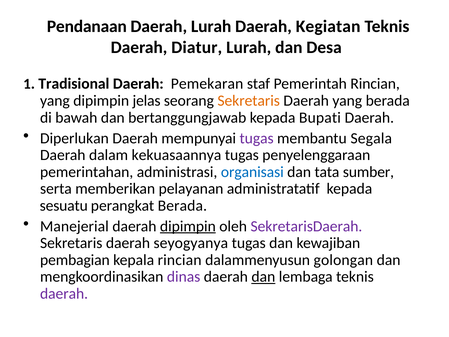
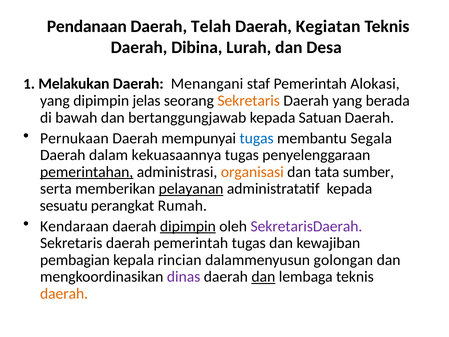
Daerah Lurah: Lurah -> Telah (211, 26)
Diatur: Diatur -> Dibina (197, 47)
Tradisional: Tradisional -> Melakukan (74, 84)
Pemekaran: Pemekaran -> Menangani (207, 84)
Pemerintah Rincian: Rincian -> Alokasi (375, 84)
Bupati: Bupati -> Satuan (320, 117)
Diperlukan: Diperlukan -> Pernukaan (74, 138)
tugas colour: purple -> blue (257, 138)
pemerintahan underline: none -> present (87, 172)
organisasi colour: blue -> orange (252, 172)
pelayanan underline: none -> present (191, 189)
perangkat Berada: Berada -> Rumah (182, 205)
Manejerial: Manejerial -> Kendaraan (74, 226)
daerah seyogyanya: seyogyanya -> pemerintah (191, 243)
daerah colour: purple -> orange (64, 293)
